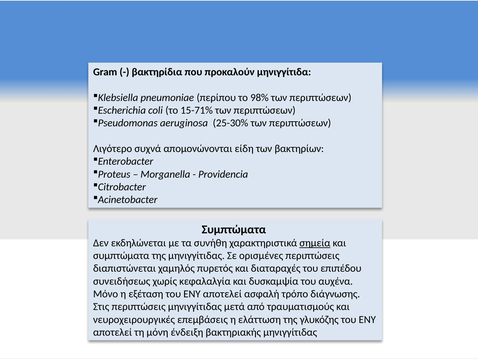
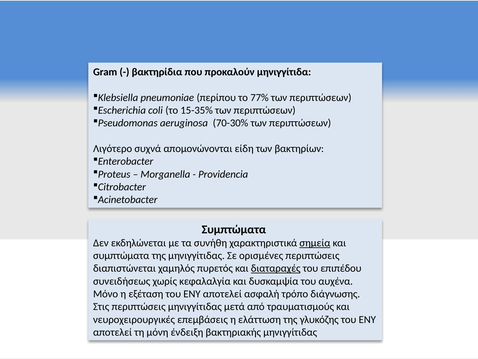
98%: 98% -> 77% (259, 97)
15-71%: 15-71% -> 15-35% (197, 110)
25-30%: 25-30% -> 70-30% (231, 123)
διαταραχές underline: none -> present (276, 268)
